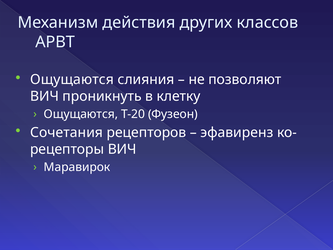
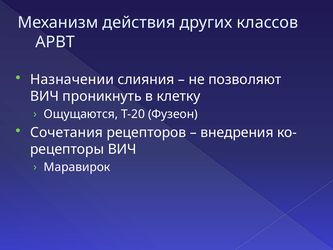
Ощущаются: Ощущаются -> Назначении (72, 80)
эфавиренз: эфавиренз -> внедрения (237, 132)
